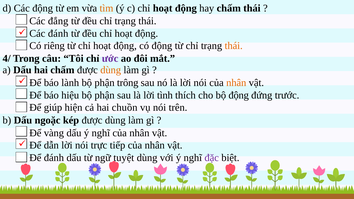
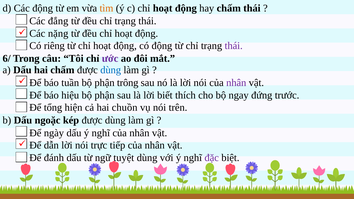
Các đánh: đánh -> nặng (58, 33)
thái colour: orange -> purple (234, 46)
4/: 4/ -> 6/ (7, 59)
dùng colour: orange -> blue (111, 70)
lành: lành -> tuần (70, 83)
nhân colour: orange -> purple (236, 83)
tình: tình -> biết (165, 95)
bộ động: động -> ngay (239, 95)
giúp: giúp -> tổng (53, 108)
vàng: vàng -> ngày (54, 133)
